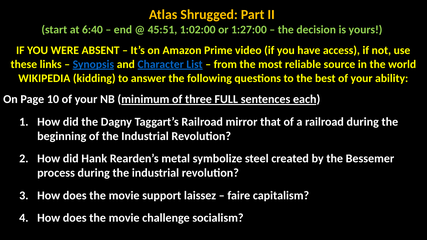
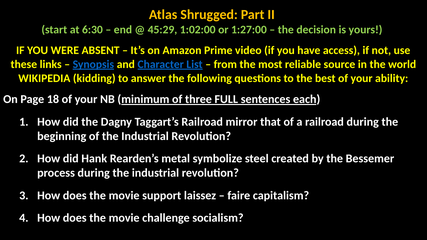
6:40: 6:40 -> 6:30 (92, 30)
45:51: 45:51 -> 45:29 (162, 30)
10: 10 -> 18 (53, 99)
